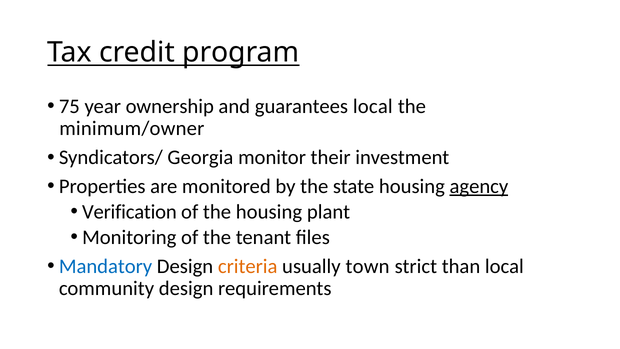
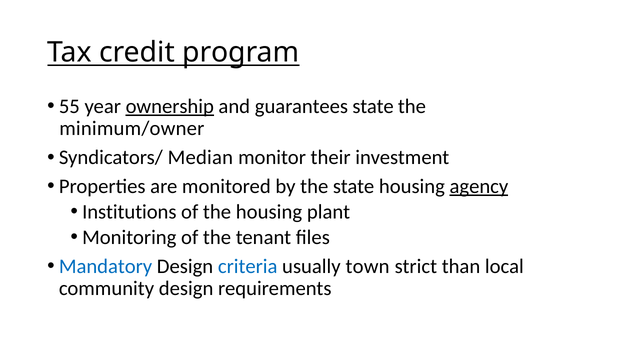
75: 75 -> 55 (69, 106)
ownership underline: none -> present (170, 106)
guarantees local: local -> state (373, 106)
Georgia: Georgia -> Median (200, 157)
Verification: Verification -> Institutions (129, 212)
criteria colour: orange -> blue (248, 266)
